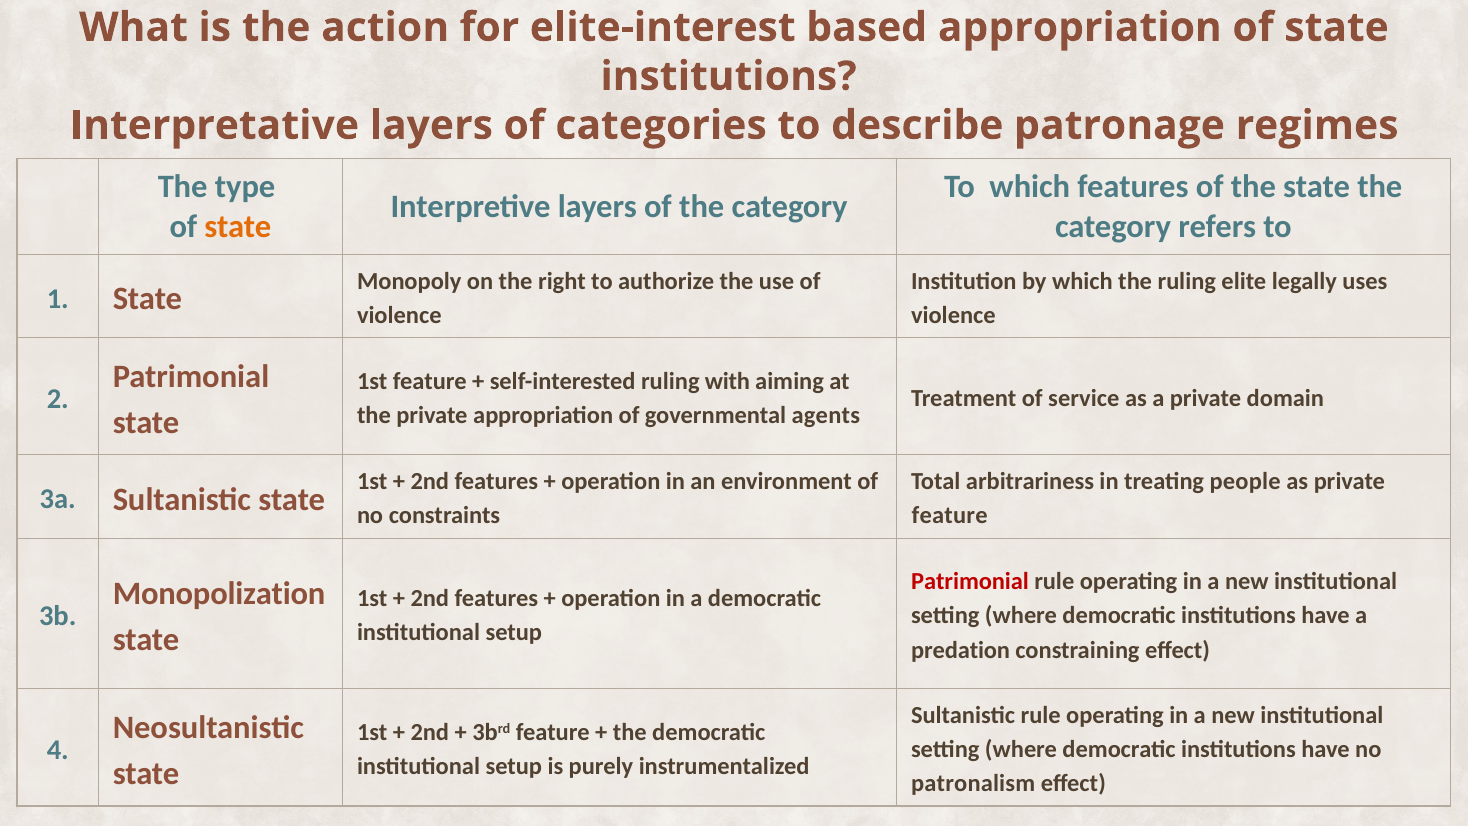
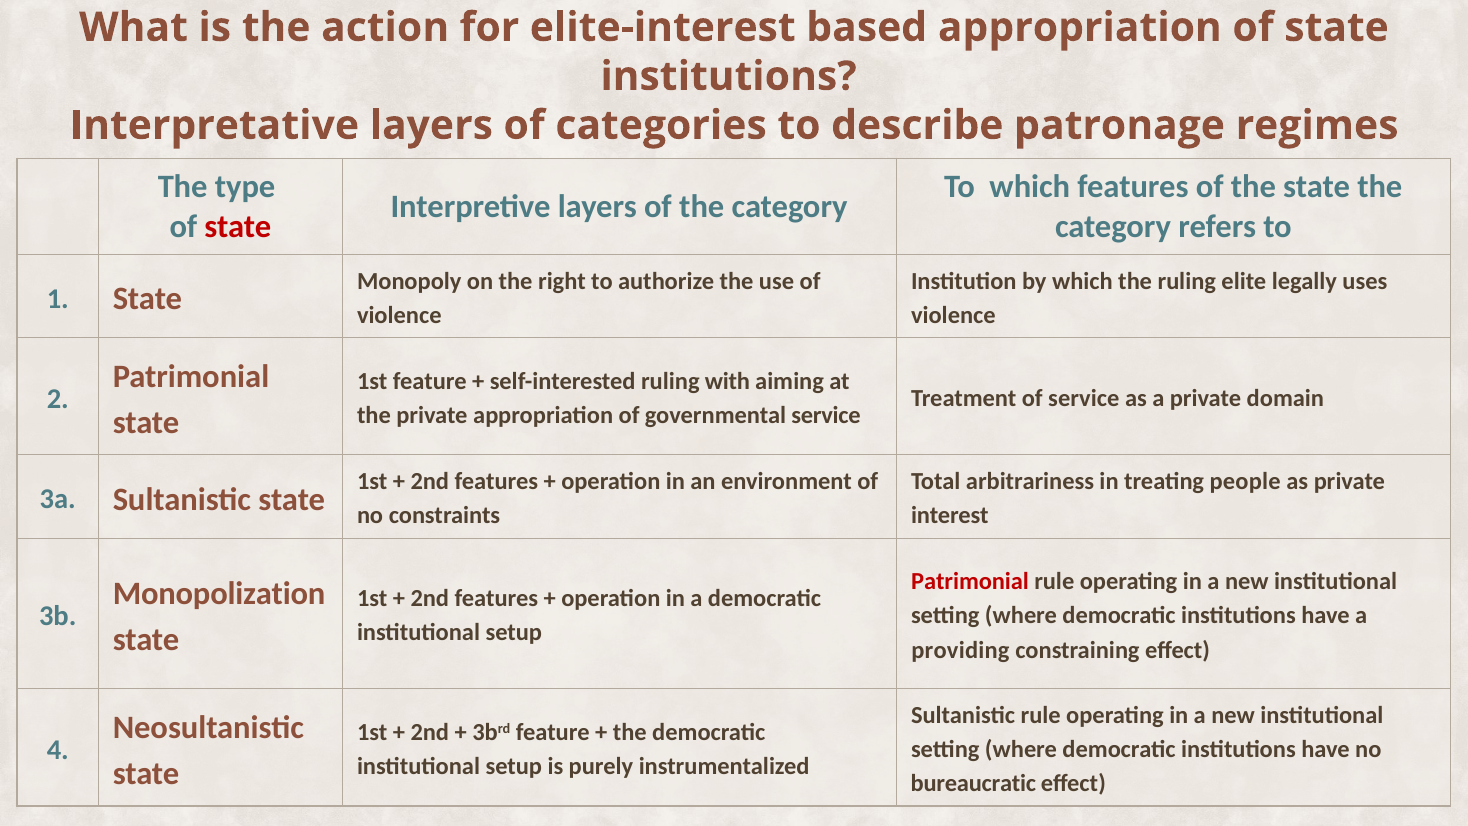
state colour: orange -> red (238, 227)
governmental agents: agents -> service (826, 416)
feature: feature -> interest (950, 516)
predation: predation -> providing (960, 650)
patronalism: patronalism -> bureaucratic (973, 784)
